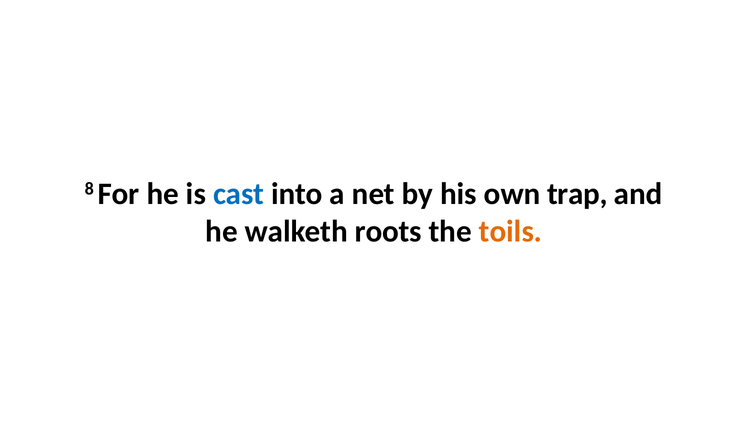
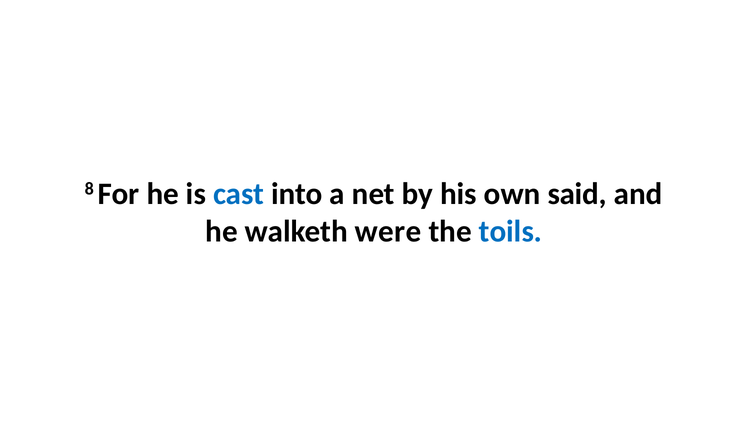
trap: trap -> said (577, 194)
roots: roots -> were (388, 231)
toils colour: orange -> blue (511, 231)
